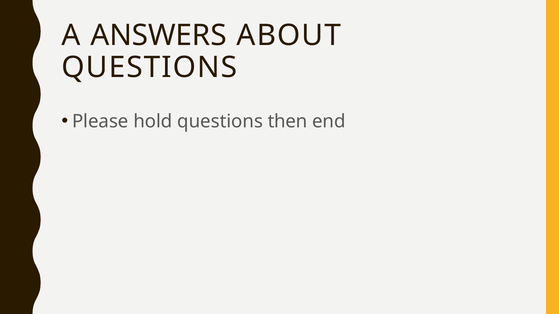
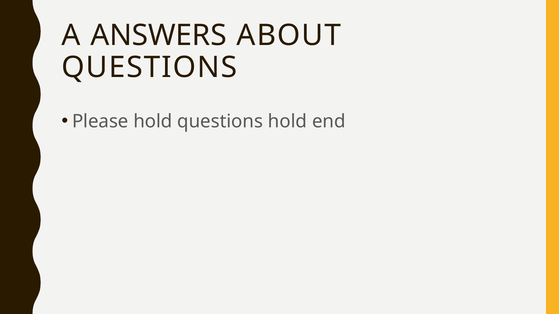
questions then: then -> hold (287, 122)
